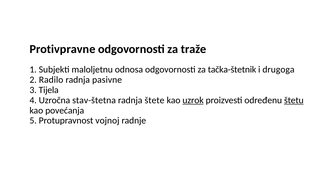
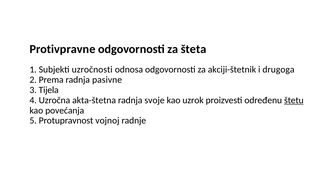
traže: traže -> šteta (194, 49)
maloljetnu: maloljetnu -> uzročnosti (92, 70)
tačka-štetnik: tačka-štetnik -> akciji-štetnik (232, 70)
Radilo: Radilo -> Prema (51, 80)
stav-štetna: stav-štetna -> akta-štetna (94, 100)
štete: štete -> svoje (155, 100)
uzrok underline: present -> none (193, 100)
